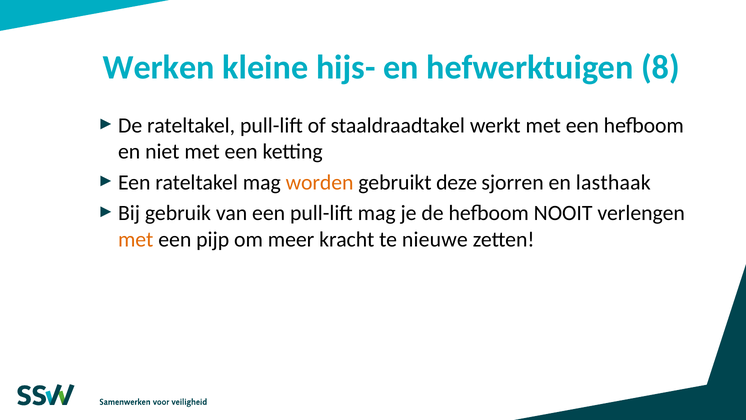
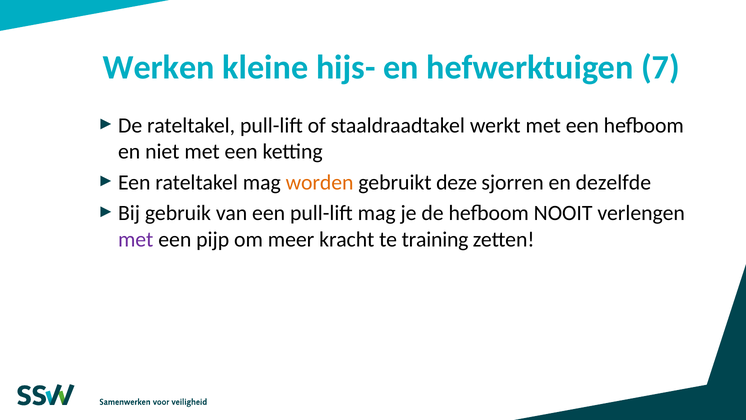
hefwerktuigen 8: 8 -> 7 (660, 67)
lasthaak: lasthaak -> dezelfde (613, 182)
met colour: orange -> purple (136, 239)
nieuwe: nieuwe -> training (435, 239)
